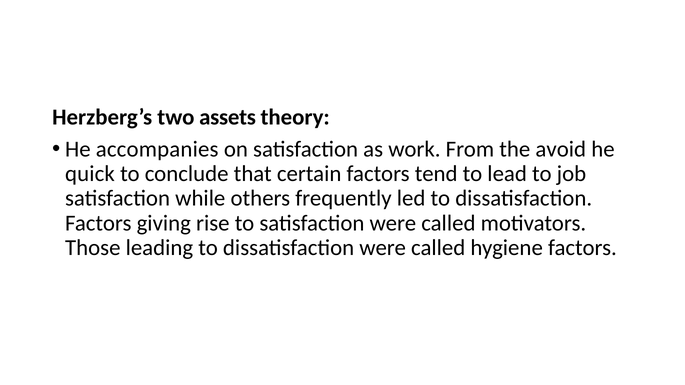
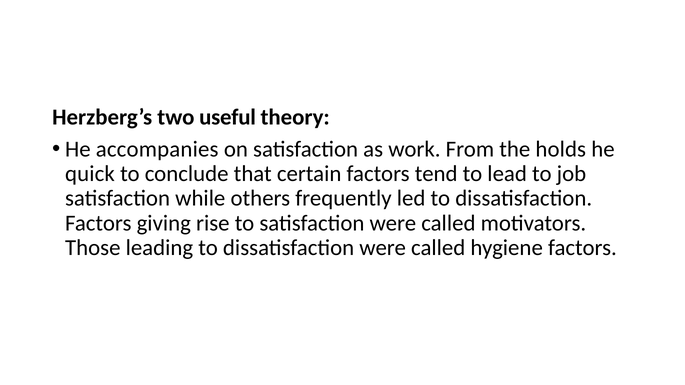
assets: assets -> useful (228, 117)
avoid: avoid -> holds (561, 149)
